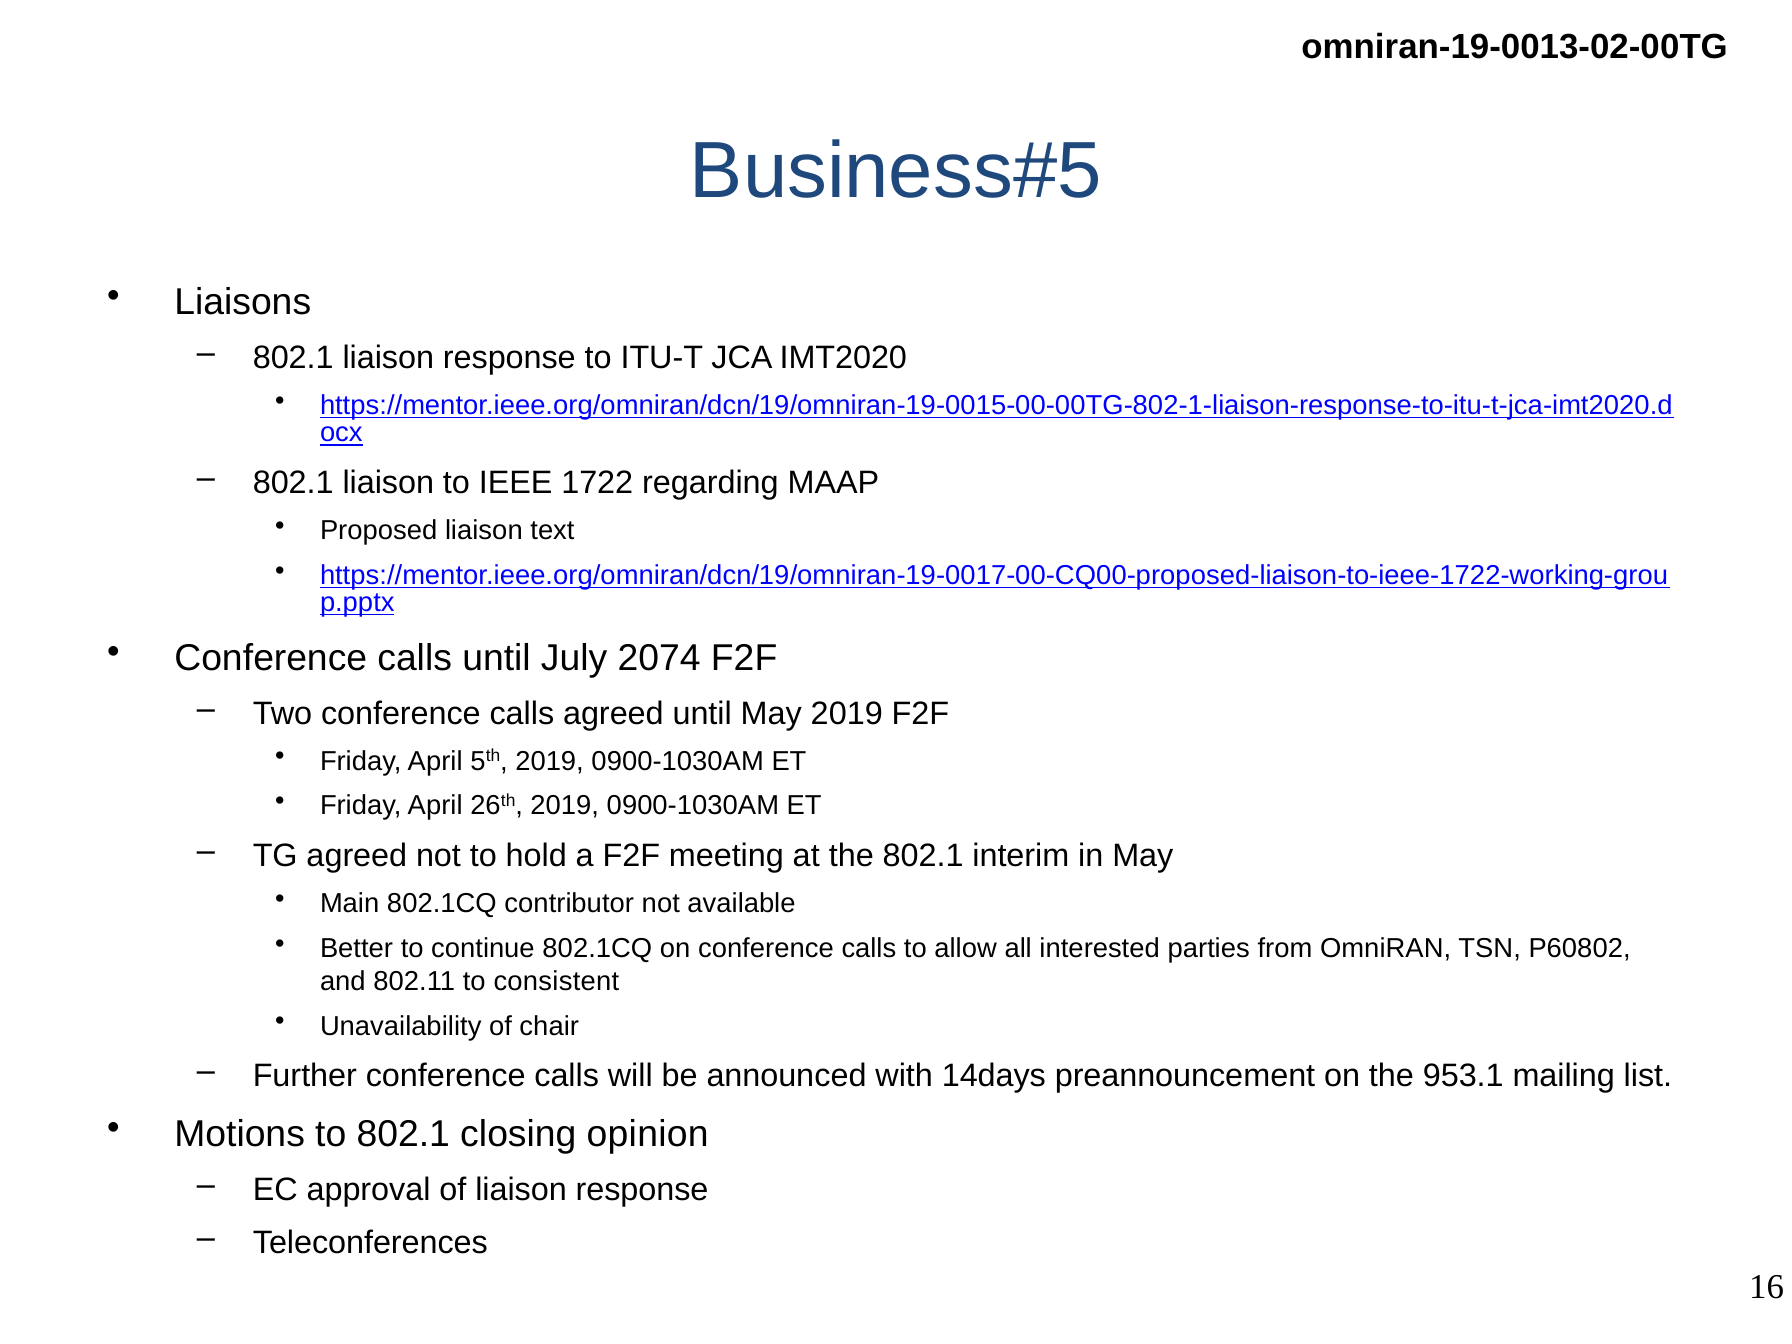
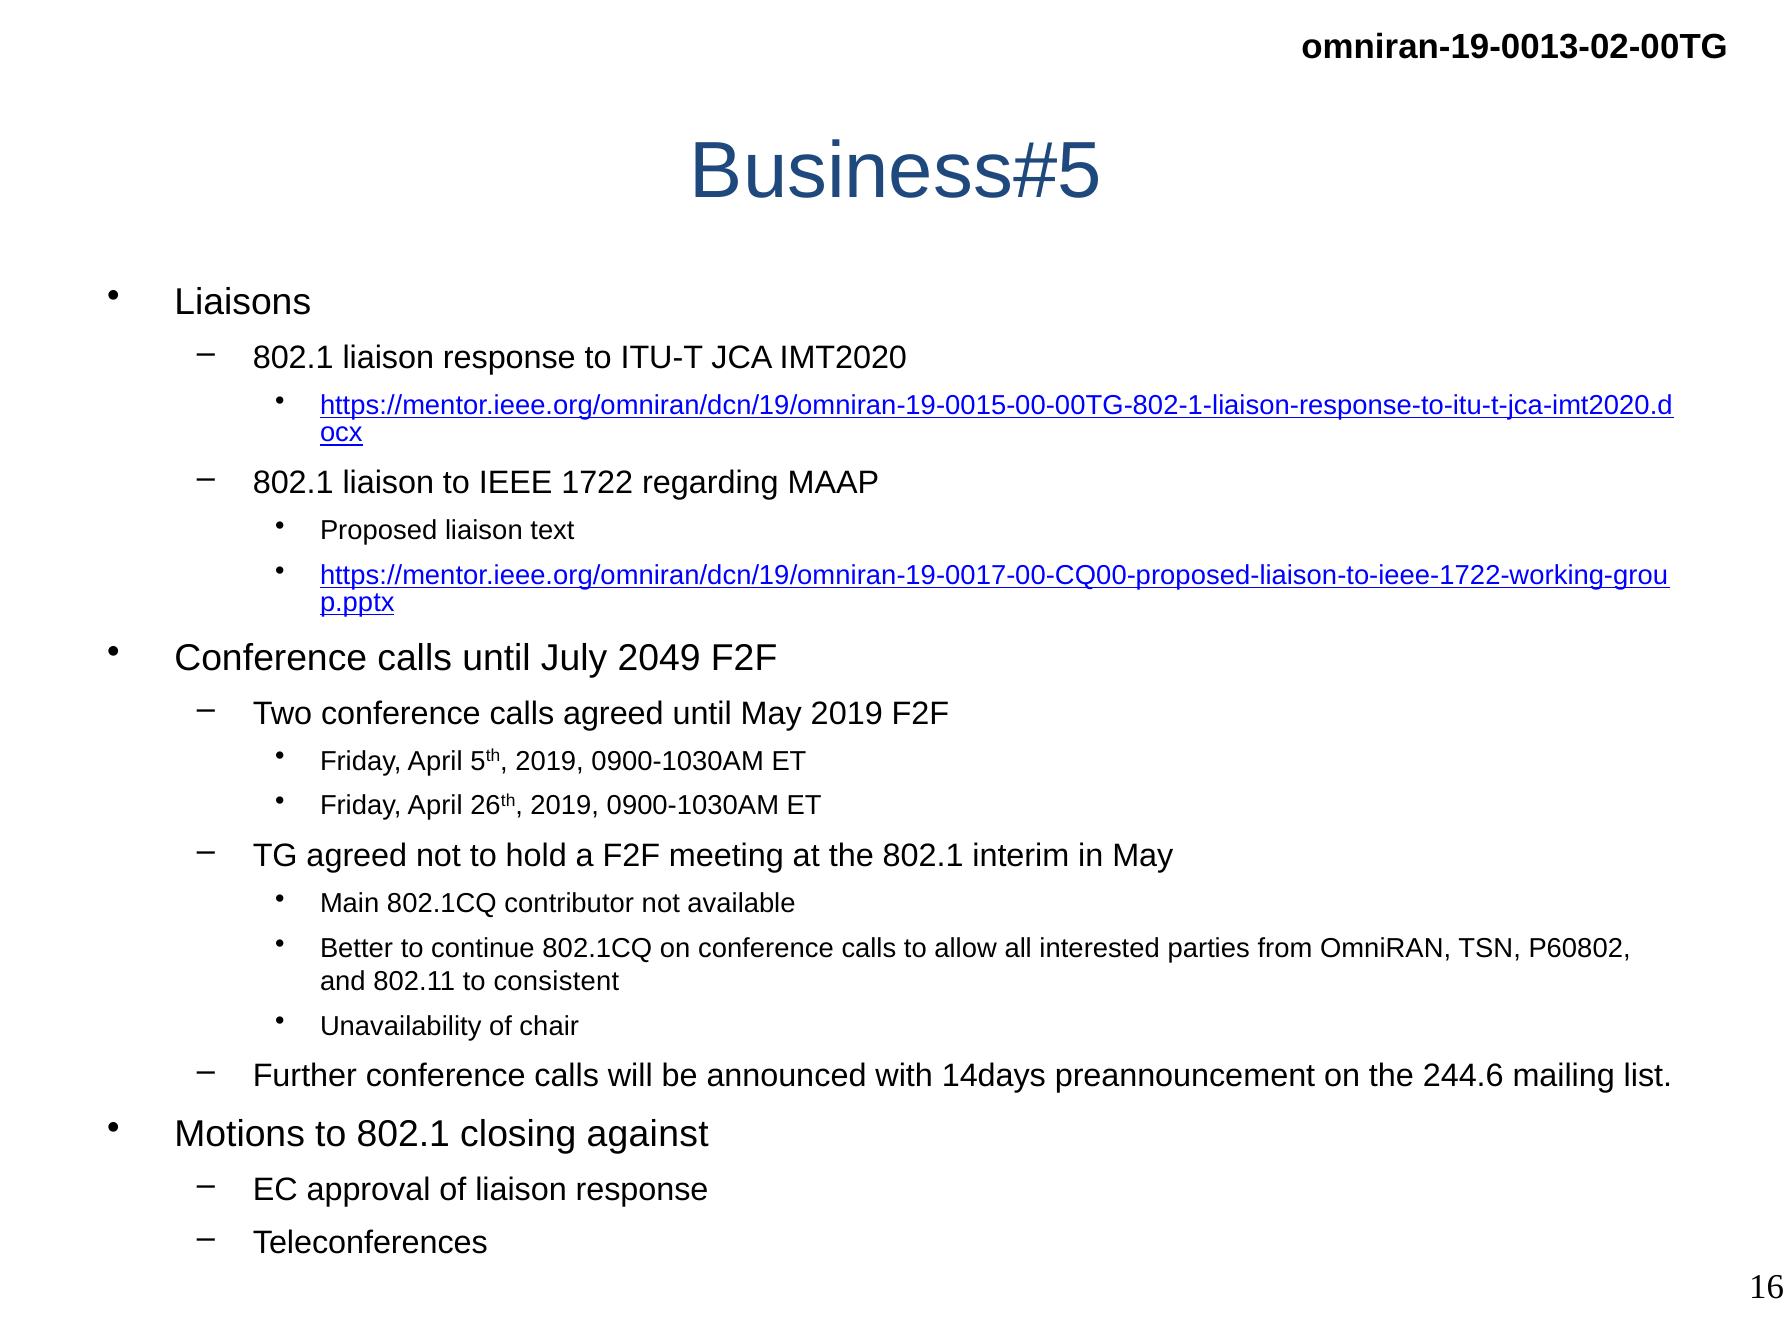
2074: 2074 -> 2049 (659, 658)
953.1: 953.1 -> 244.6 (1463, 1076)
opinion: opinion -> against (648, 1134)
